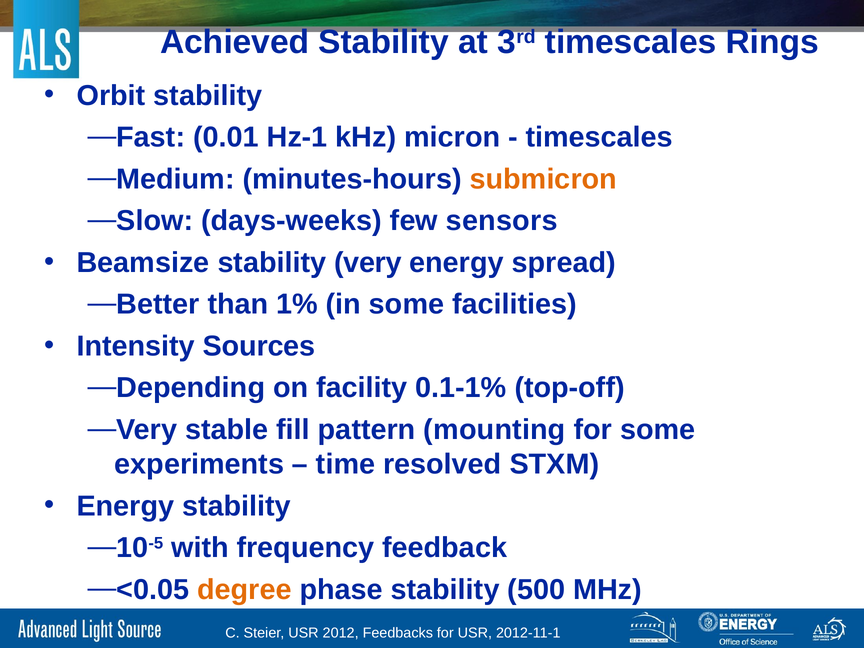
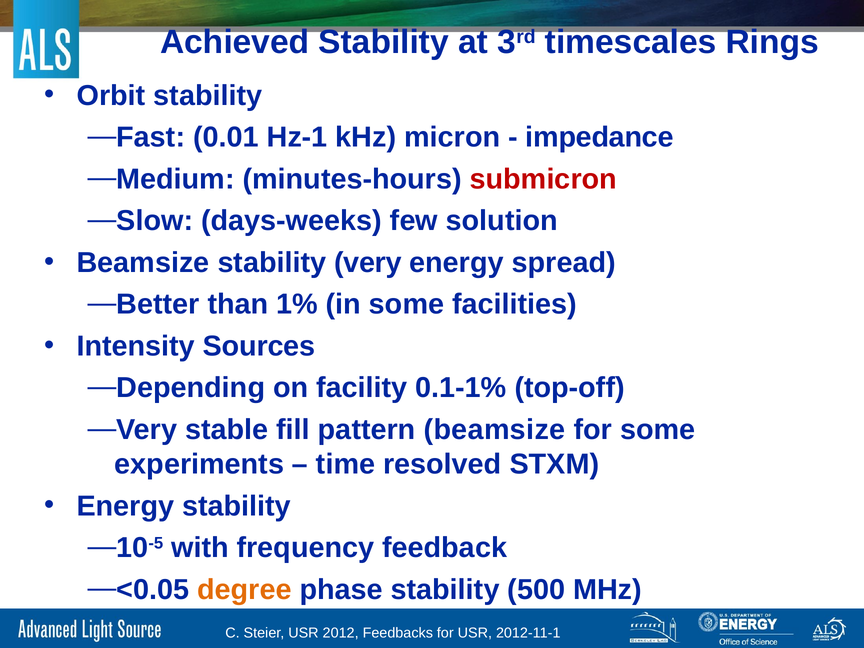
timescales: timescales -> impedance (600, 137)
submicron colour: orange -> red (543, 179)
sensors: sensors -> solution (502, 221)
pattern mounting: mounting -> beamsize (494, 430)
